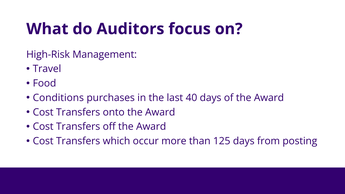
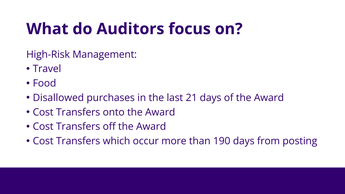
Conditions: Conditions -> Disallowed (58, 98)
40: 40 -> 21 (191, 98)
125: 125 -> 190 (222, 141)
